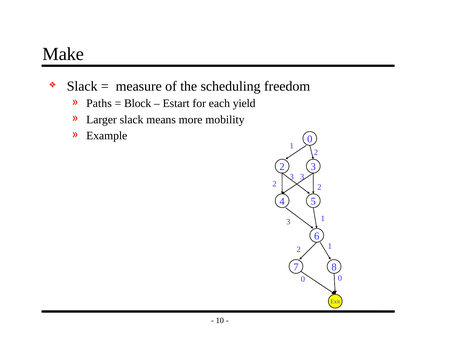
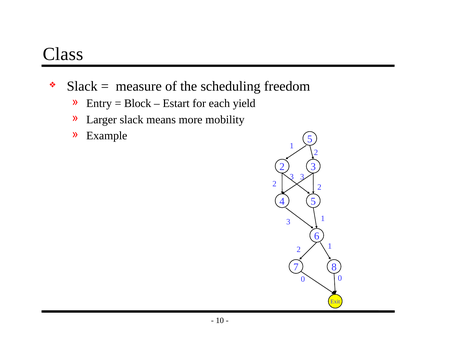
Make: Make -> Class (63, 54)
Paths: Paths -> Entry (99, 104)
Example 0: 0 -> 5 (310, 139)
